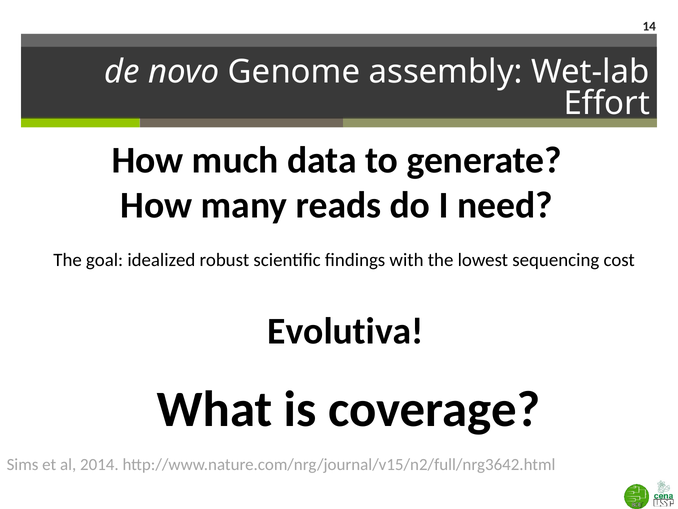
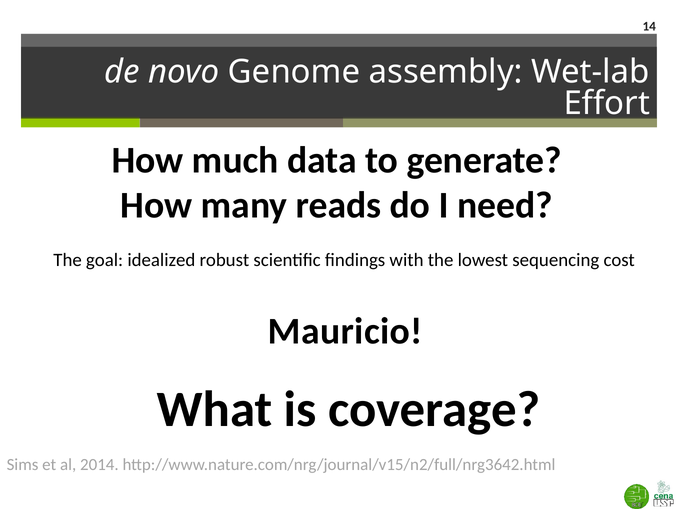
Evolutiva: Evolutiva -> Mauricio (345, 331)
